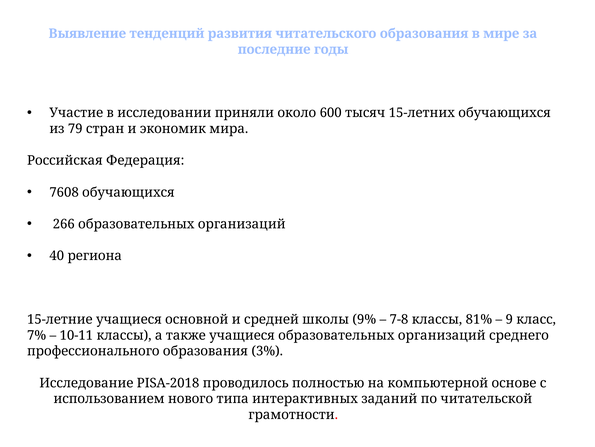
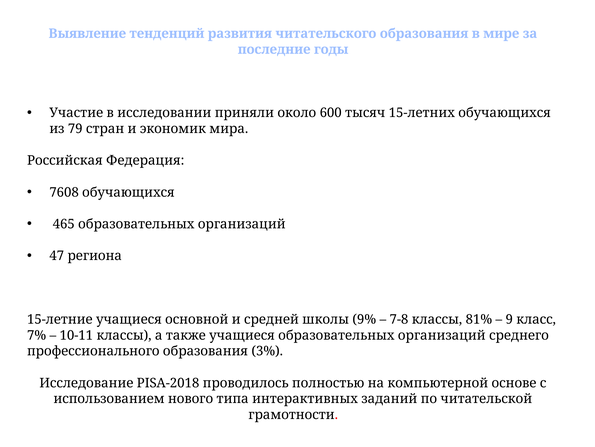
266: 266 -> 465 (64, 224)
40: 40 -> 47 (57, 255)
